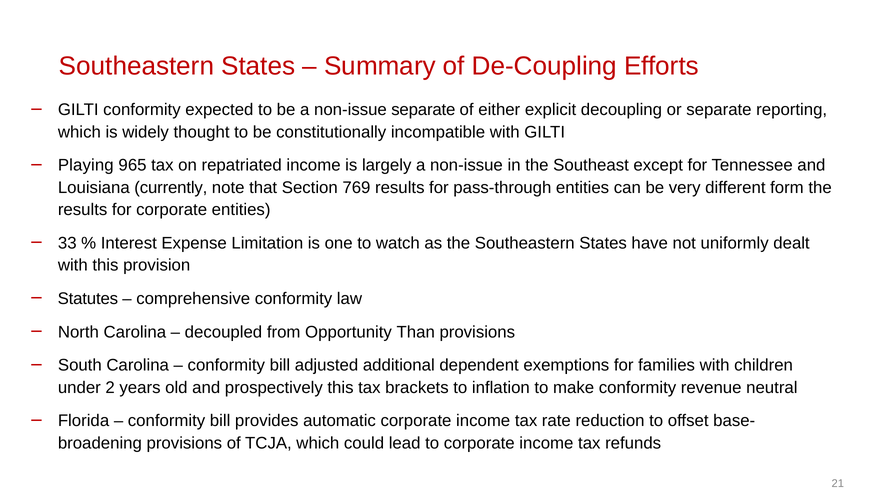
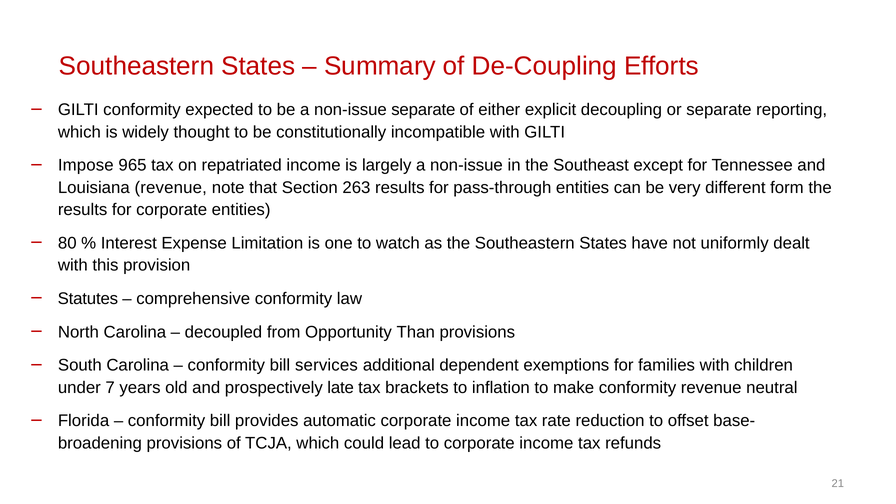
Playing: Playing -> Impose (86, 165)
Louisiana currently: currently -> revenue (171, 188)
769: 769 -> 263 (356, 188)
33: 33 -> 80 (67, 243)
adjusted: adjusted -> services (326, 365)
2: 2 -> 7 (110, 388)
prospectively this: this -> late (341, 388)
